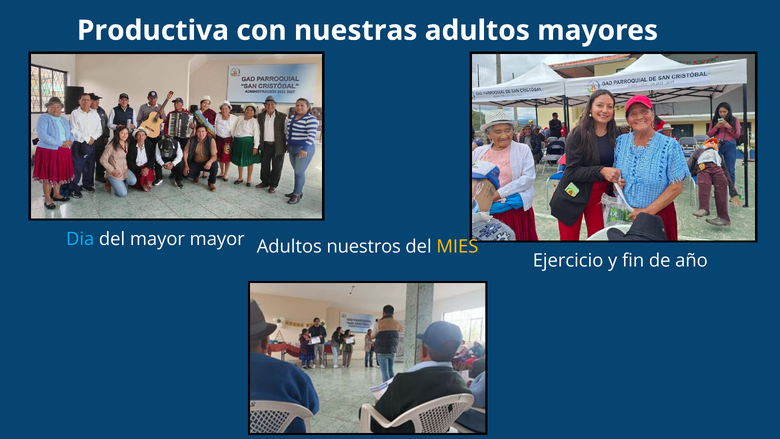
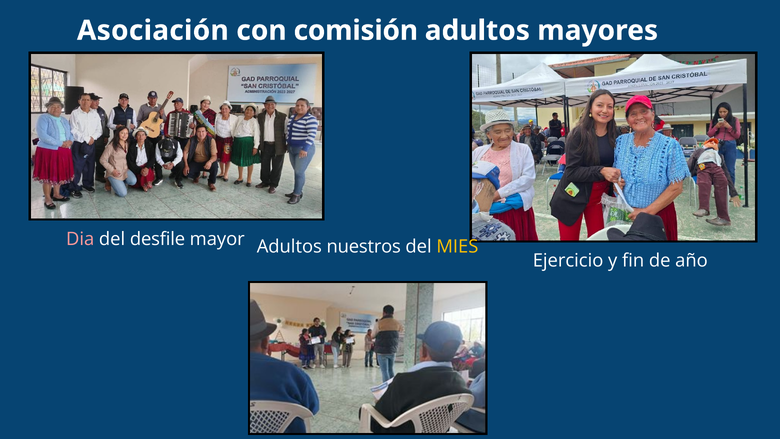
Productiva: Productiva -> Asociación (153, 31)
nuestras: nuestras -> comisión (356, 31)
Dia colour: light blue -> pink (80, 239)
del mayor: mayor -> desfile (158, 239)
